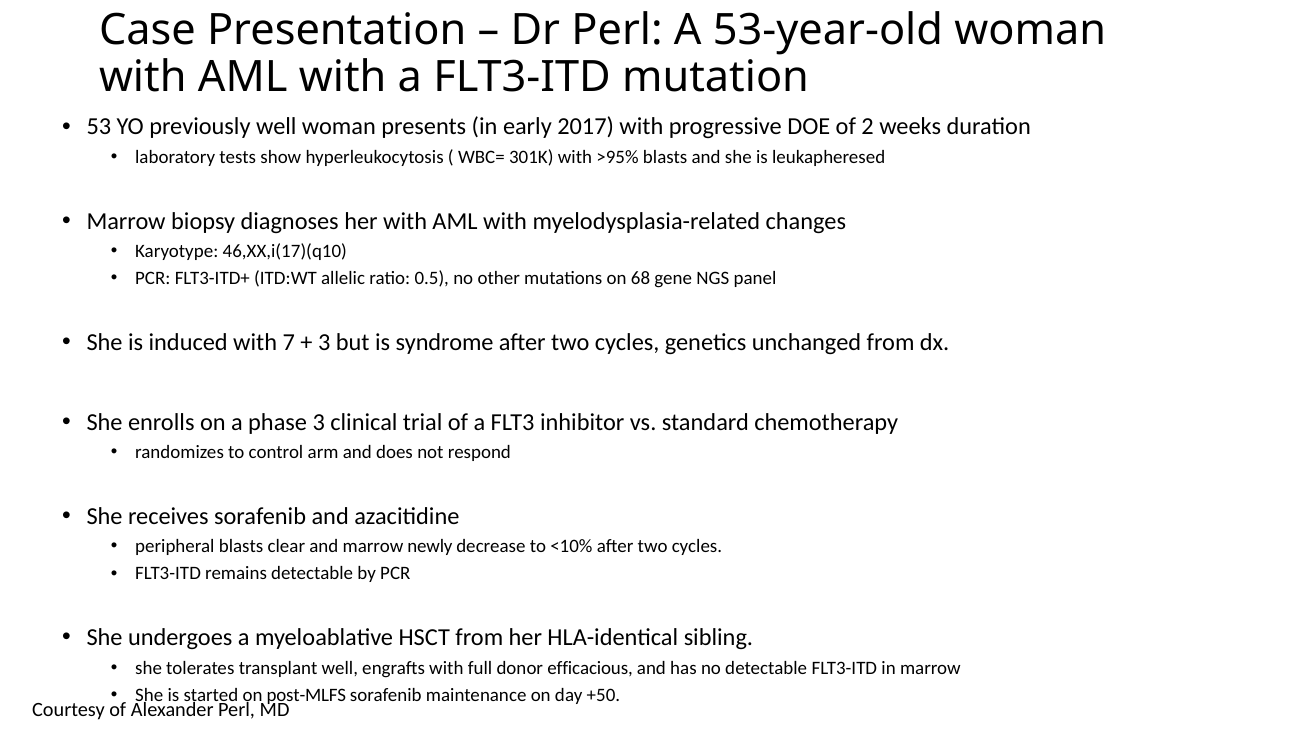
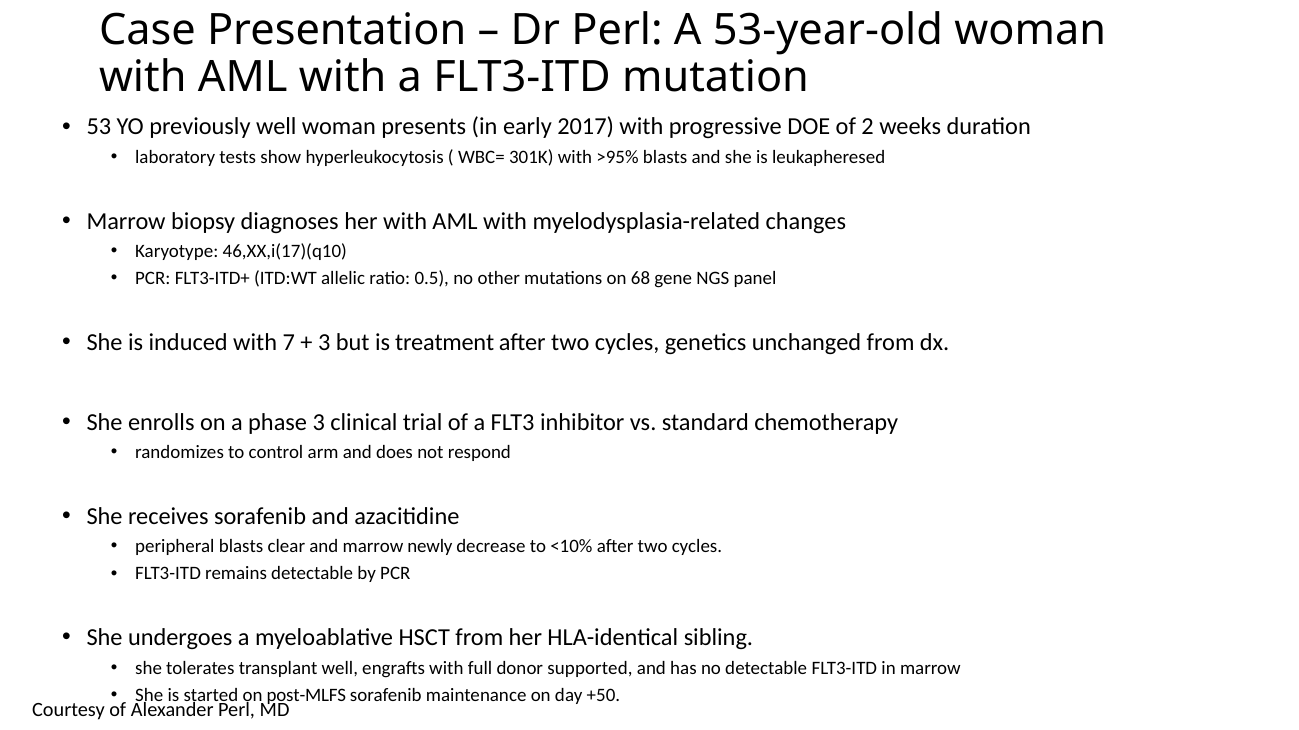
syndrome: syndrome -> treatment (445, 343)
efficacious: efficacious -> supported (590, 668)
